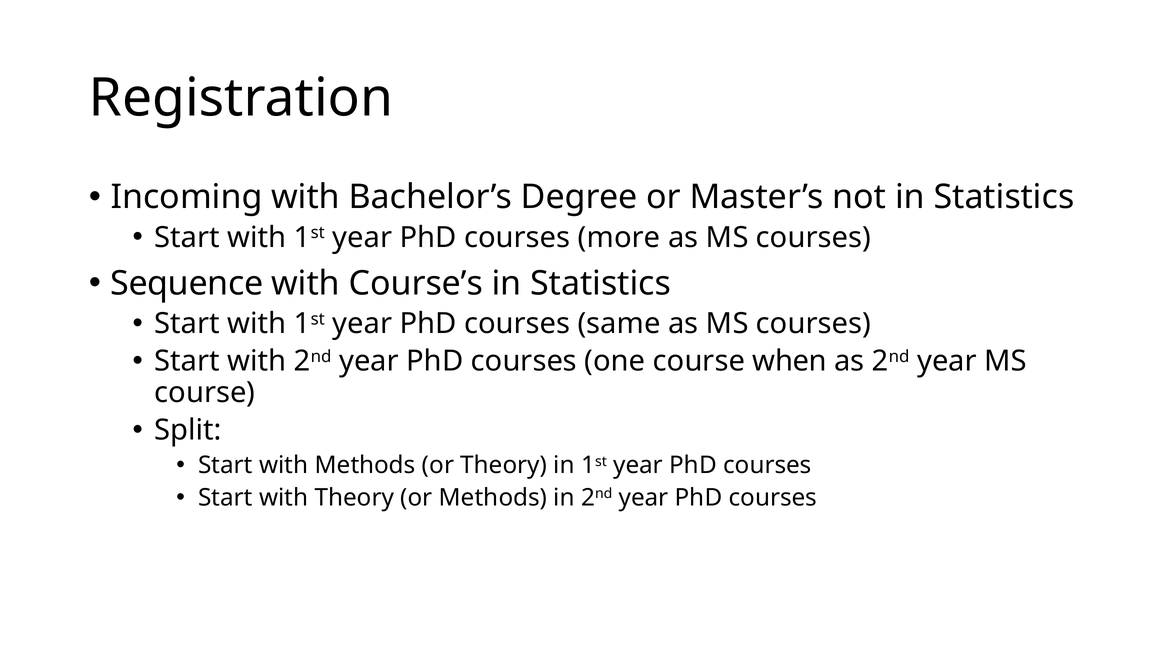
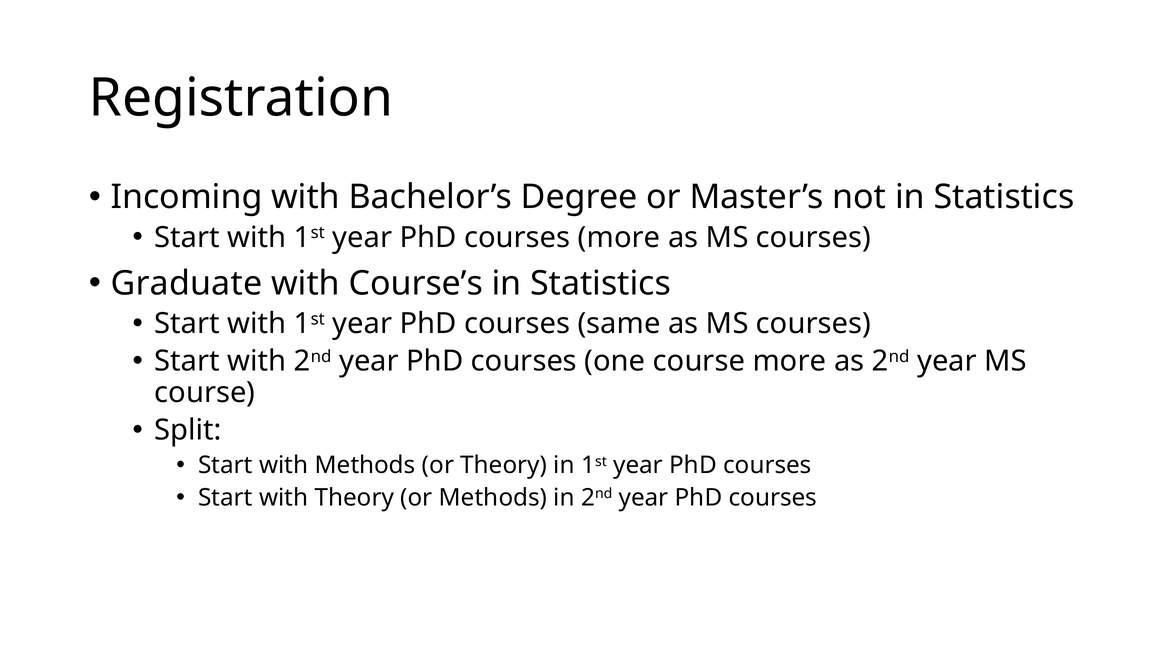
Sequence: Sequence -> Graduate (187, 284)
course when: when -> more (789, 361)
